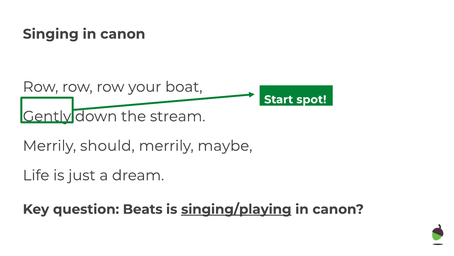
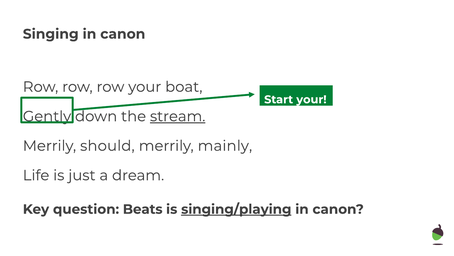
Start spot: spot -> your (311, 99)
stream underline: none -> present (178, 116)
maybe: maybe -> mainly (225, 146)
